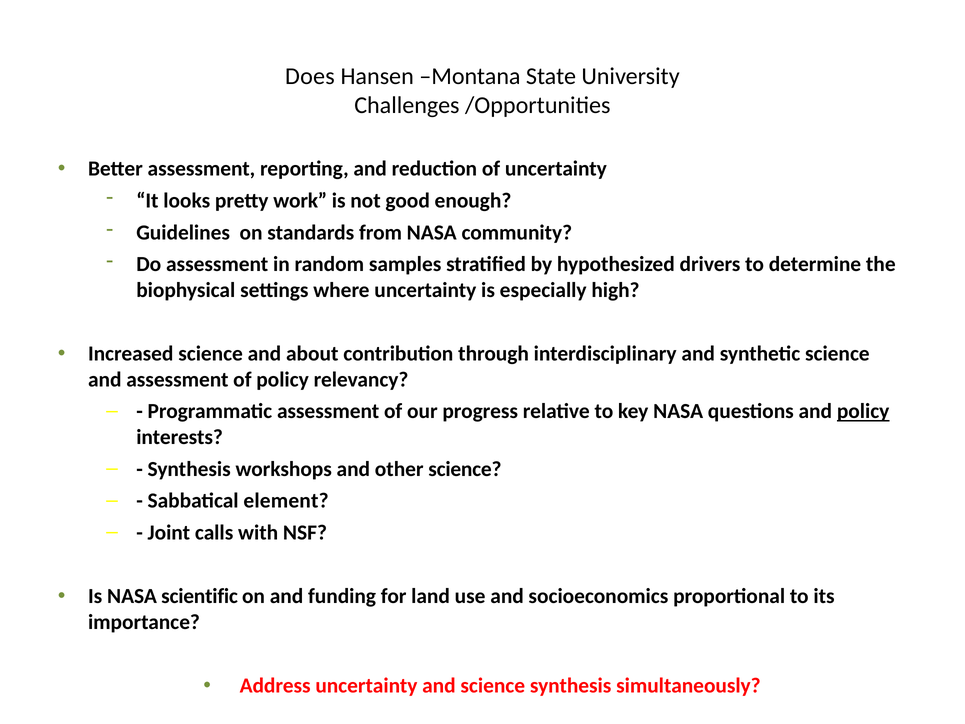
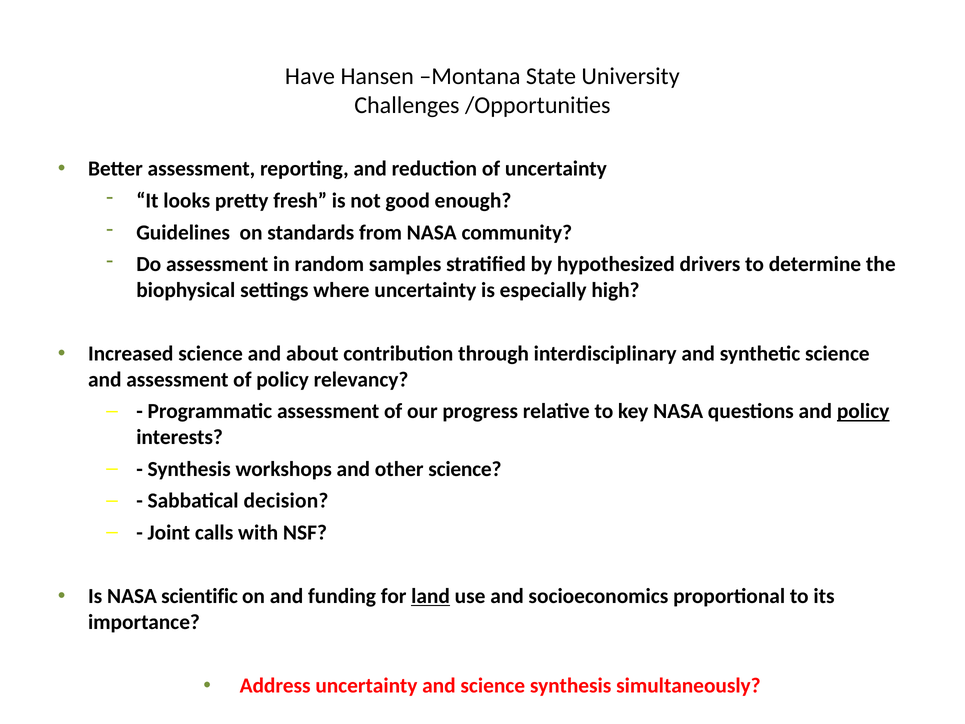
Does: Does -> Have (310, 76)
work: work -> fresh (300, 201)
element: element -> decision (286, 501)
land underline: none -> present (431, 596)
